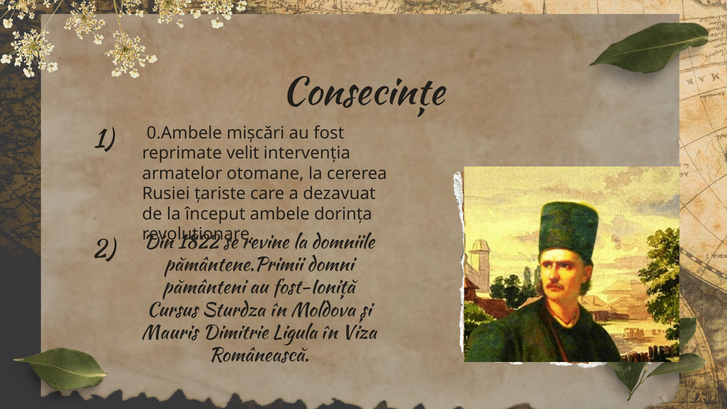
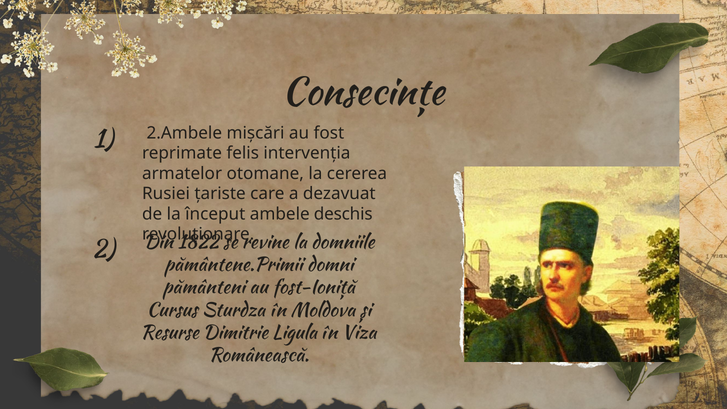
0.Ambele: 0.Ambele -> 2.Ambele (184, 133)
velit: velit -> felis (243, 153)
dorința: dorința -> deschis (343, 214)
Mauris: Mauris -> Resurse (170, 332)
